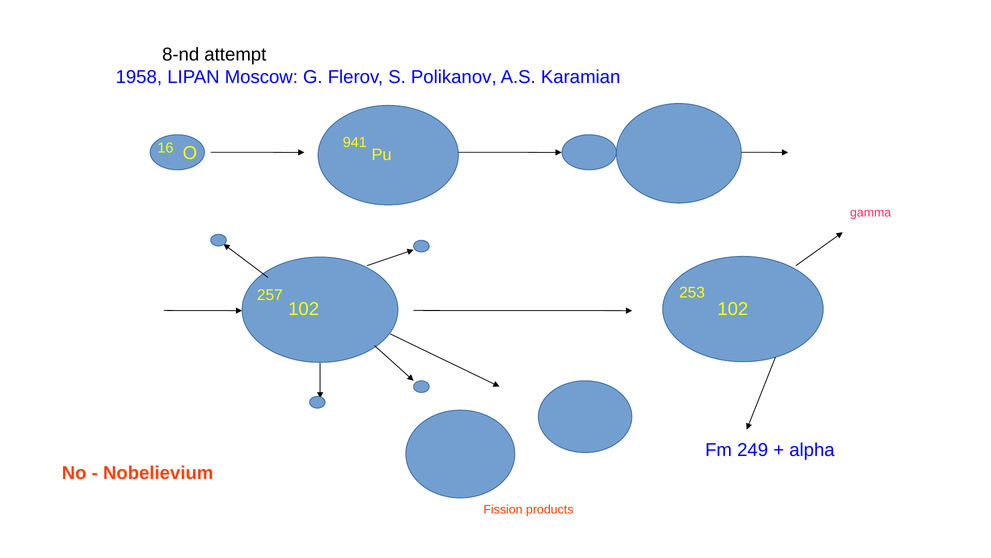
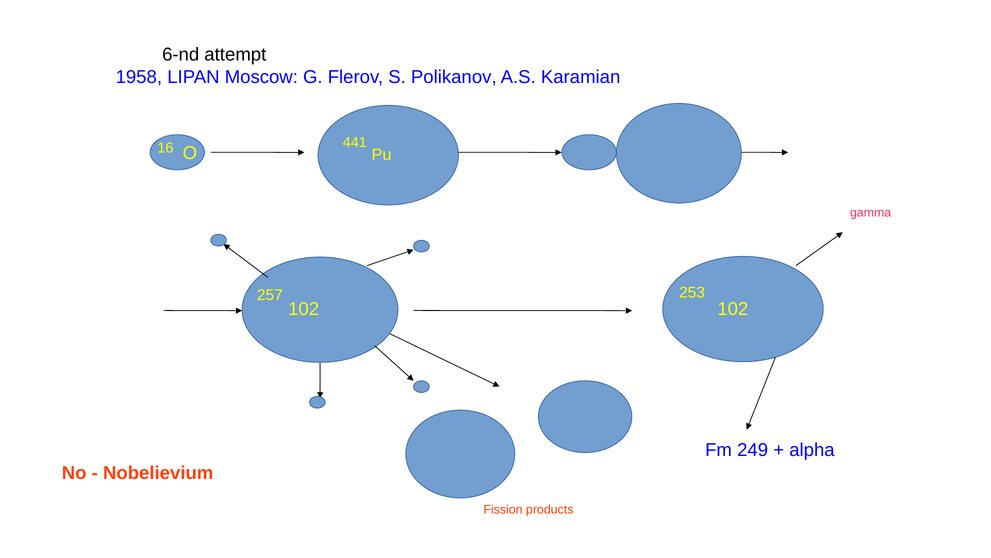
8-nd: 8-nd -> 6-nd (181, 55)
941: 941 -> 441 (355, 142)
